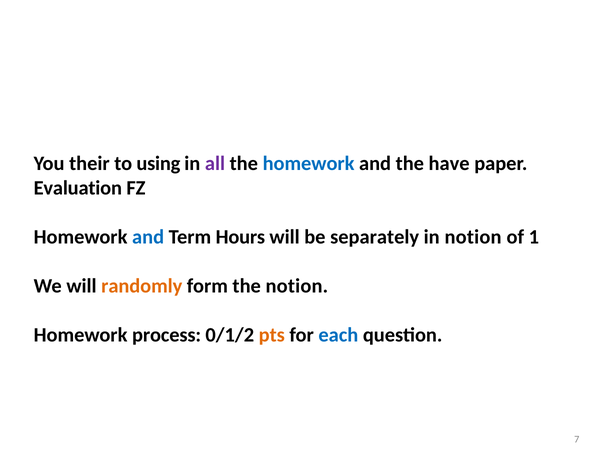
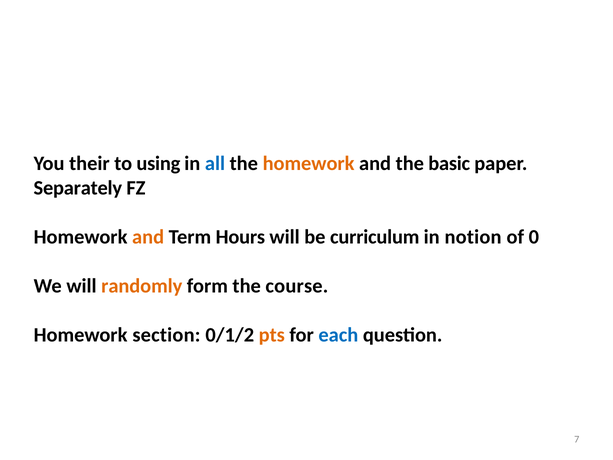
all colour: purple -> blue (215, 163)
homework colour: blue -> orange (309, 163)
have: have -> basic (449, 163)
Evaluation: Evaluation -> Separately (78, 188)
and colour: blue -> orange (148, 237)
separately: separately -> curriculum (375, 237)
1: 1 -> 0 (534, 237)
the notion: notion -> course (297, 286)
process: process -> section (166, 335)
